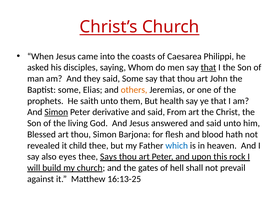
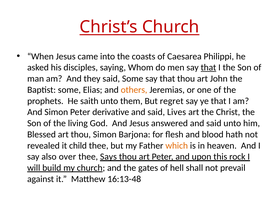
health: health -> regret (172, 101)
Simon underline: present -> none (56, 112)
From: From -> Lives (177, 112)
which colour: blue -> orange (177, 146)
eyes: eyes -> over (67, 157)
16:13-25: 16:13-25 -> 16:13-48 (124, 179)
